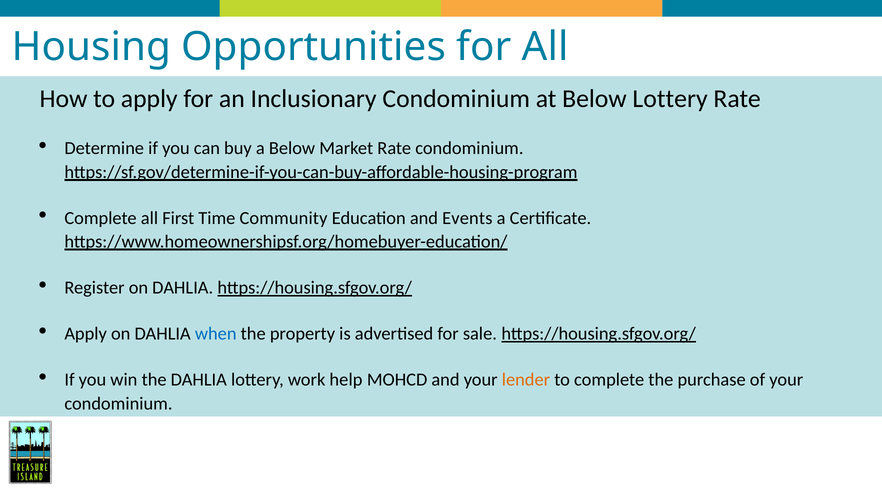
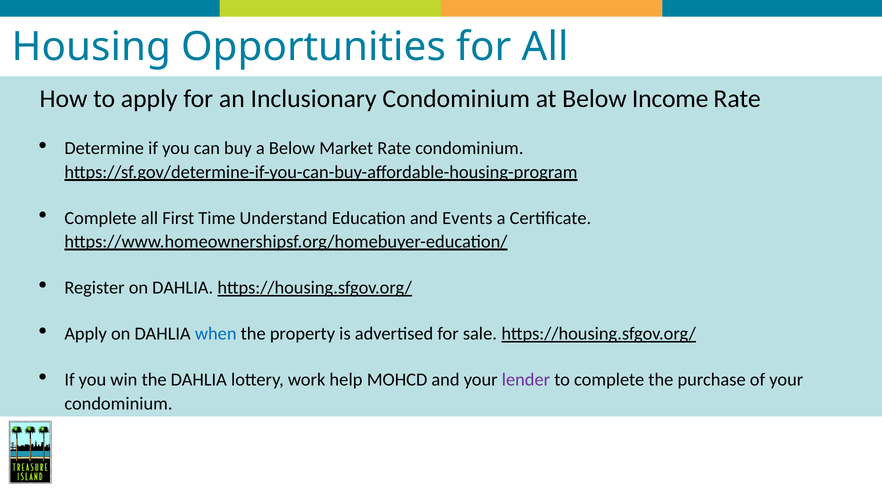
Below Lottery: Lottery -> Income (670, 99)
Community: Community -> Understand (284, 218)
lender colour: orange -> purple (526, 380)
